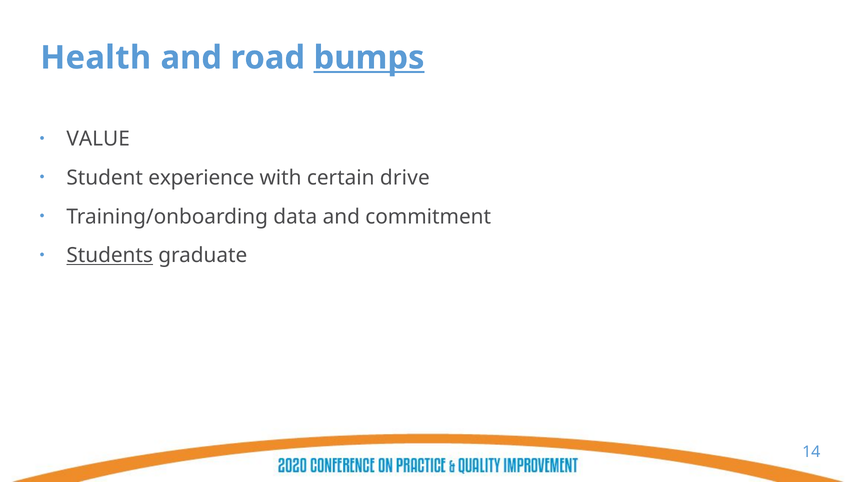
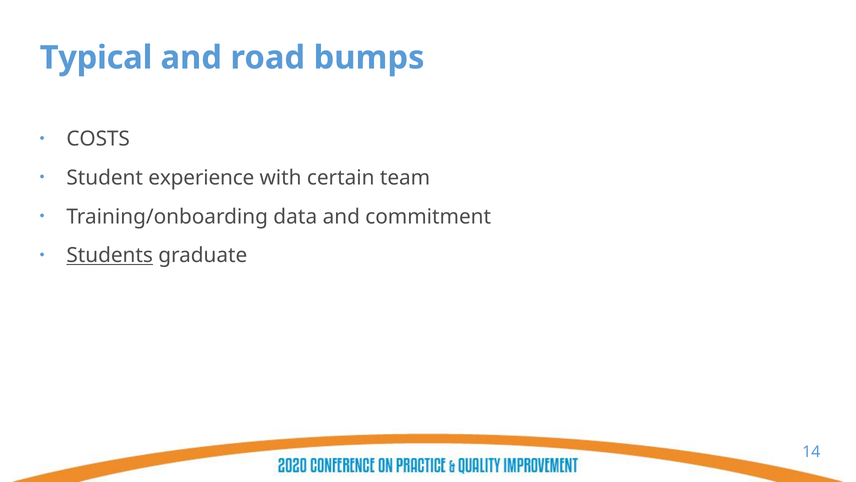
Health: Health -> Typical (96, 58)
bumps underline: present -> none (369, 58)
VALUE: VALUE -> COSTS (98, 139)
drive: drive -> team (405, 178)
